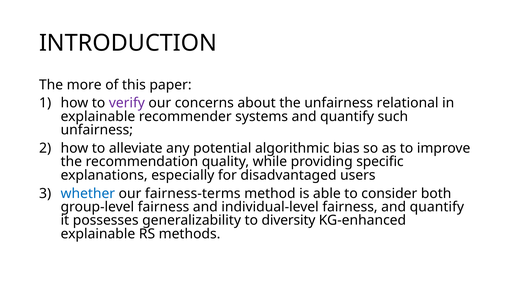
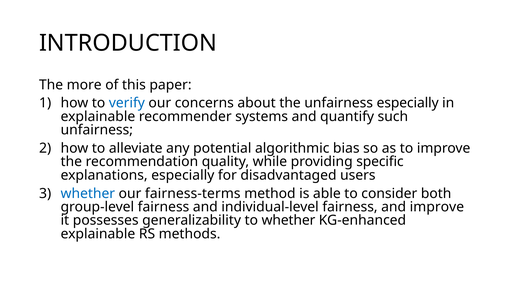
verify colour: purple -> blue (127, 103)
unfairness relational: relational -> especially (408, 103)
fairness and quantify: quantify -> improve (437, 207)
to diversity: diversity -> whether (288, 220)
